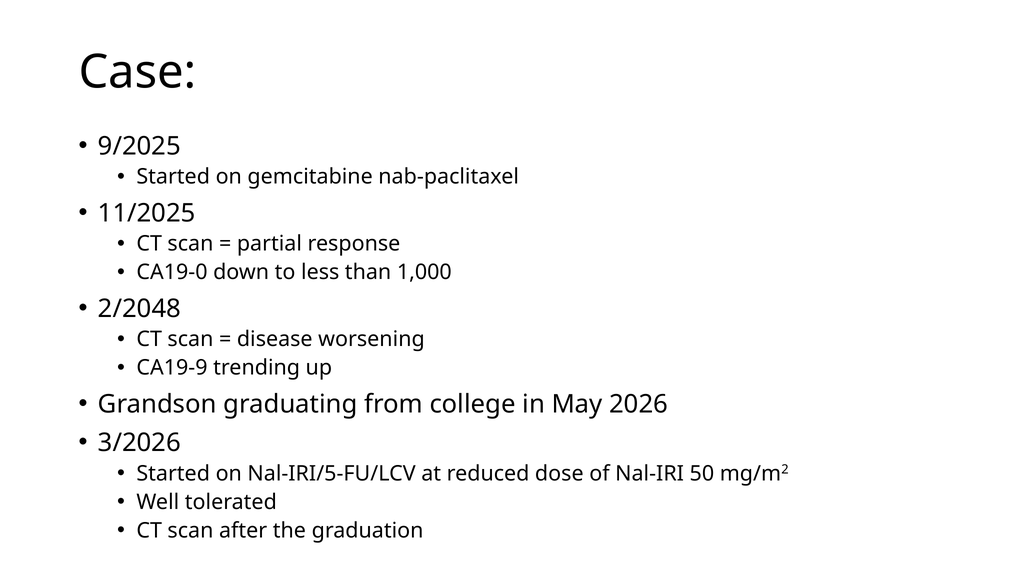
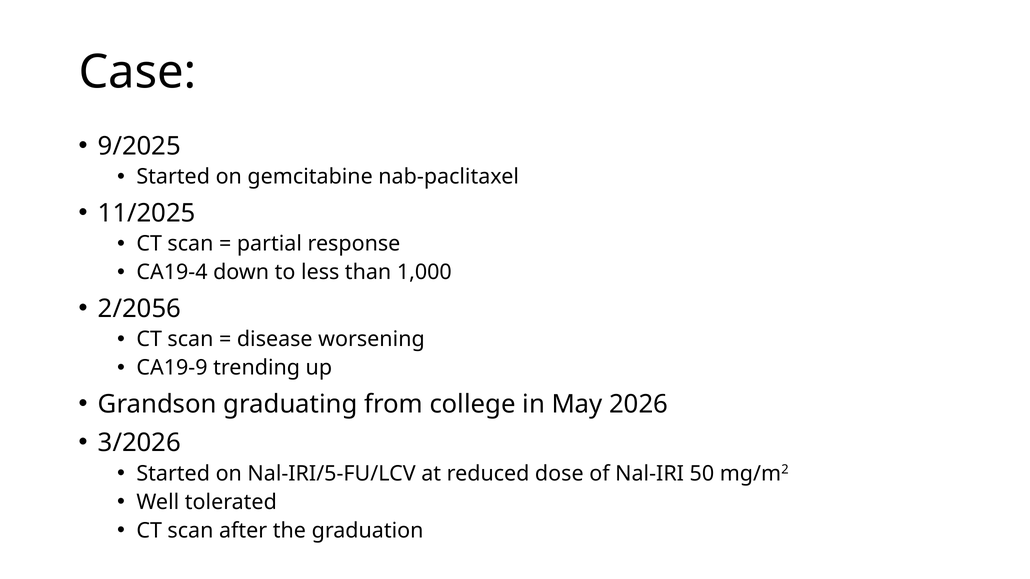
CA19-0: CA19-0 -> CA19-4 (172, 273)
2/2048: 2/2048 -> 2/2056 (139, 309)
